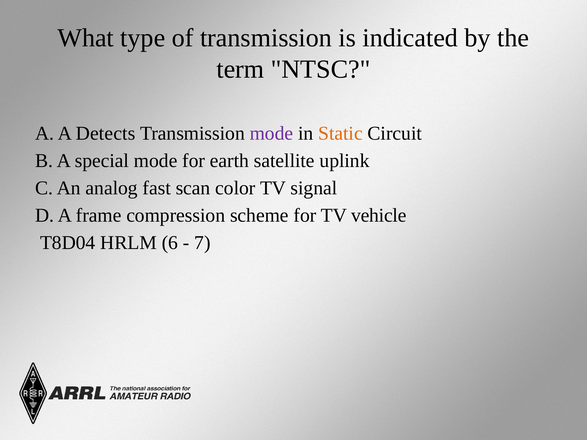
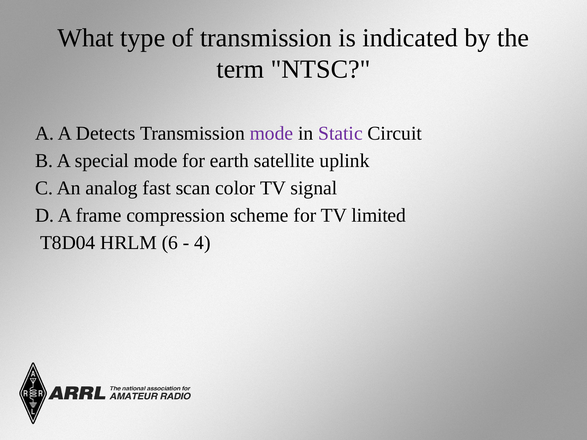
Static colour: orange -> purple (340, 133)
vehicle: vehicle -> limited (379, 216)
7: 7 -> 4 (202, 243)
